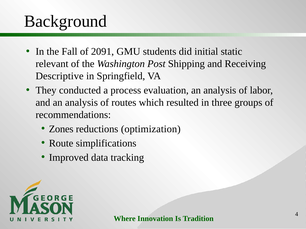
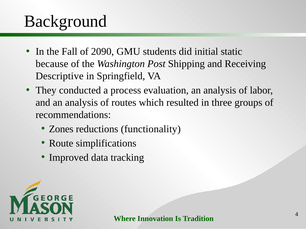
2091: 2091 -> 2090 (103, 52)
relevant: relevant -> because (52, 64)
optimization: optimization -> functionality (151, 129)
